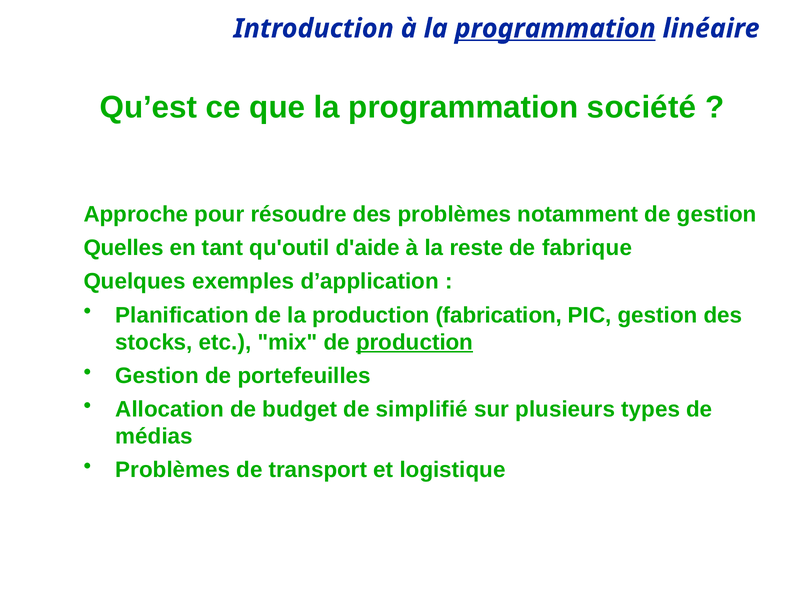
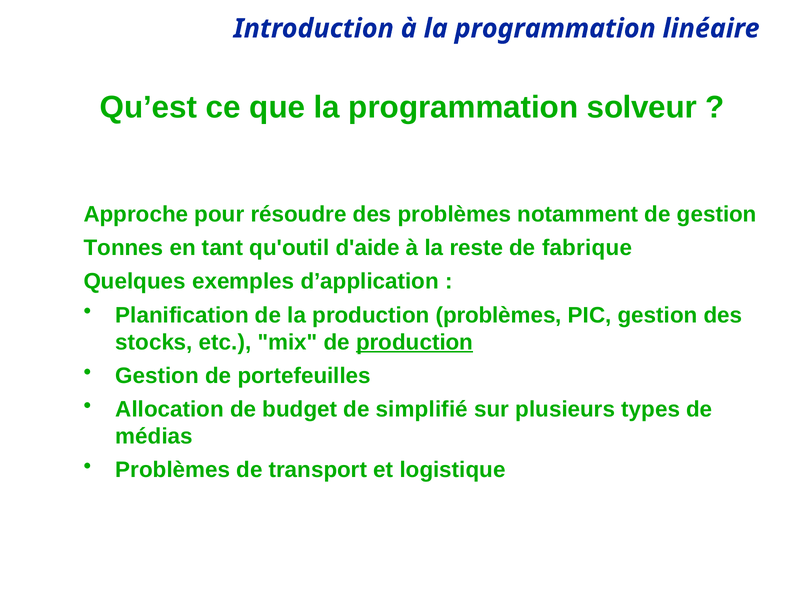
programmation underline: present -> none (555, 29)
société: société -> solveur (642, 107)
Quelles: Quelles -> Tonnes (124, 248)
production fabrication: fabrication -> problèmes (499, 315)
